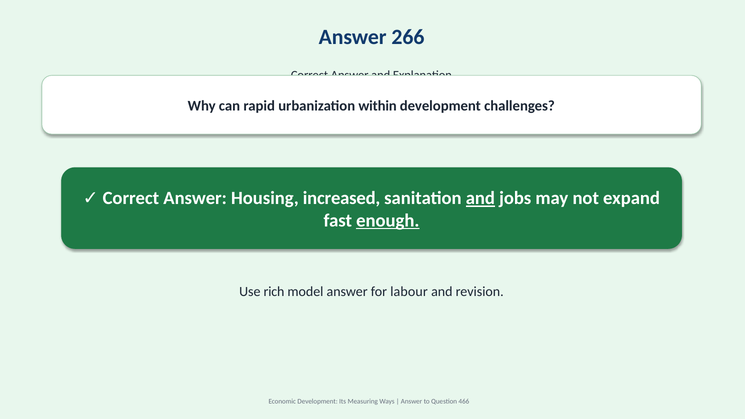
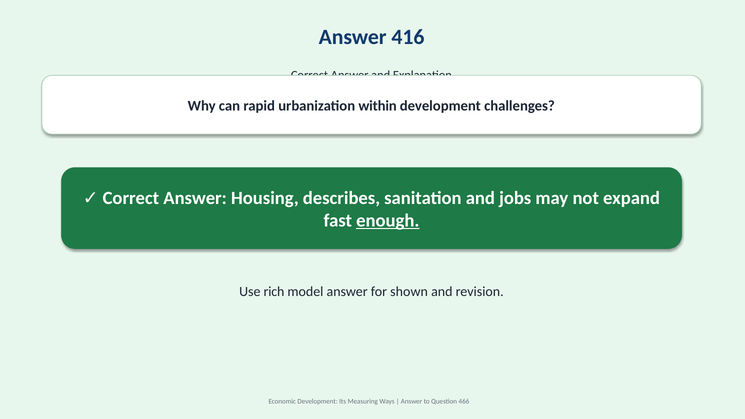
266: 266 -> 416 (408, 37)
increased: increased -> describes (341, 198)
and underline: present -> none (480, 198)
labour: labour -> shown (409, 291)
